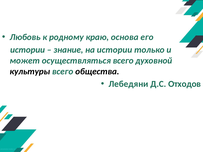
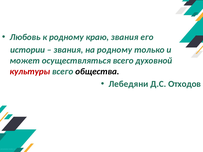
краю основа: основа -> звания (125, 37)
знание: знание -> звания (68, 50)
на истории: истории -> родному (114, 50)
культуры colour: black -> red (30, 71)
